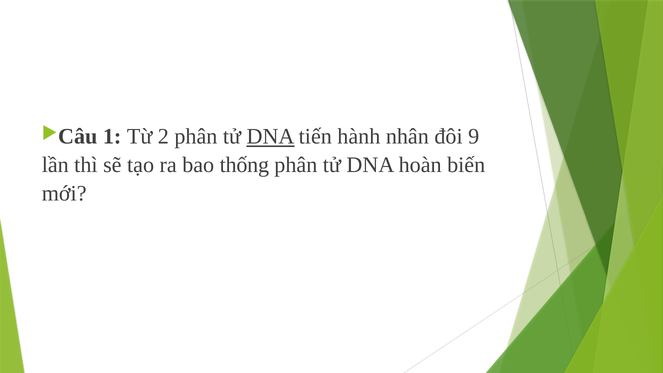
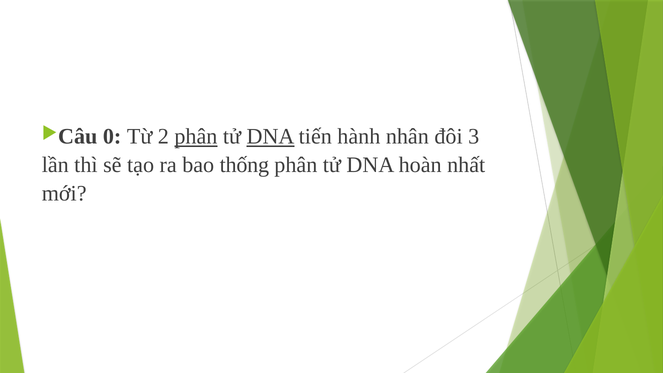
1: 1 -> 0 (112, 137)
phân underline: none -> present (196, 137)
9: 9 -> 3 (474, 137)
biến: biến -> nhất (466, 165)
